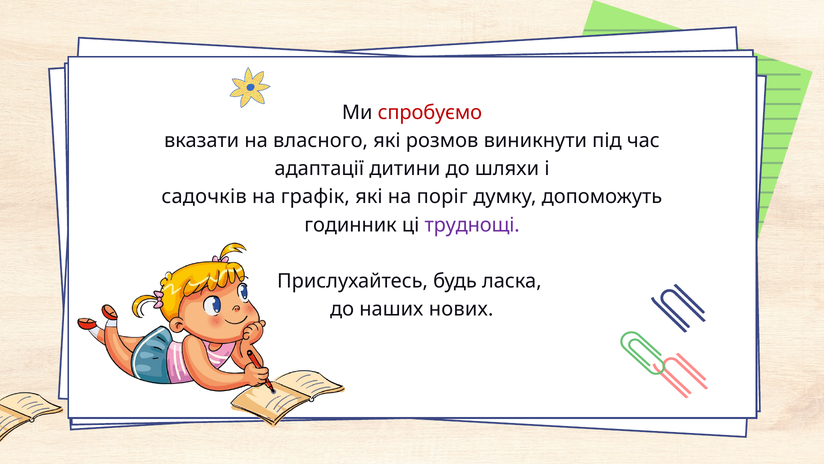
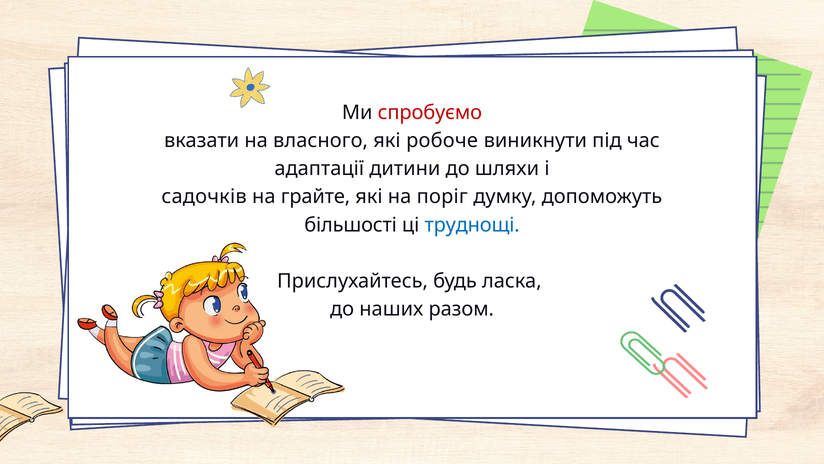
розмов: розмов -> робоче (442, 140)
графік: графік -> грайте (315, 197)
годинник: годинник -> більшості (351, 225)
труднощі colour: purple -> blue (472, 225)
нових: нових -> разом (461, 309)
